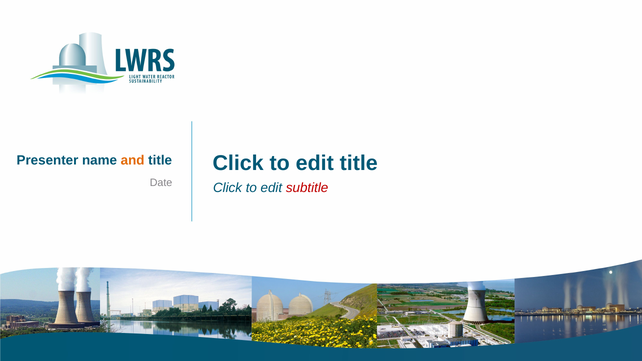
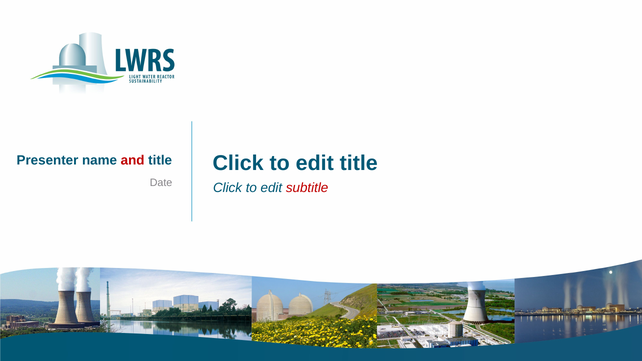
and colour: orange -> red (133, 160)
